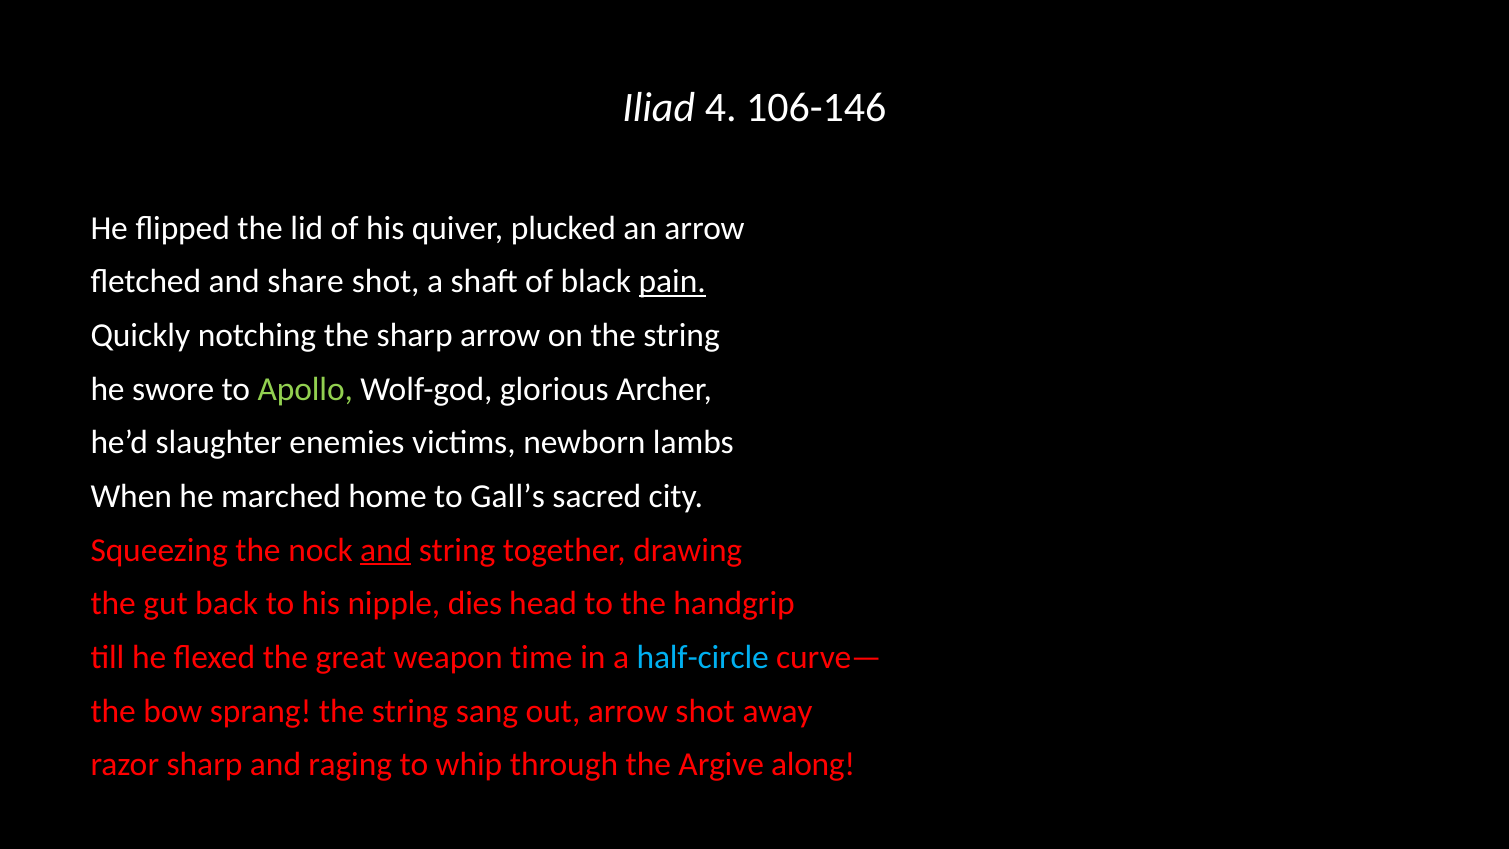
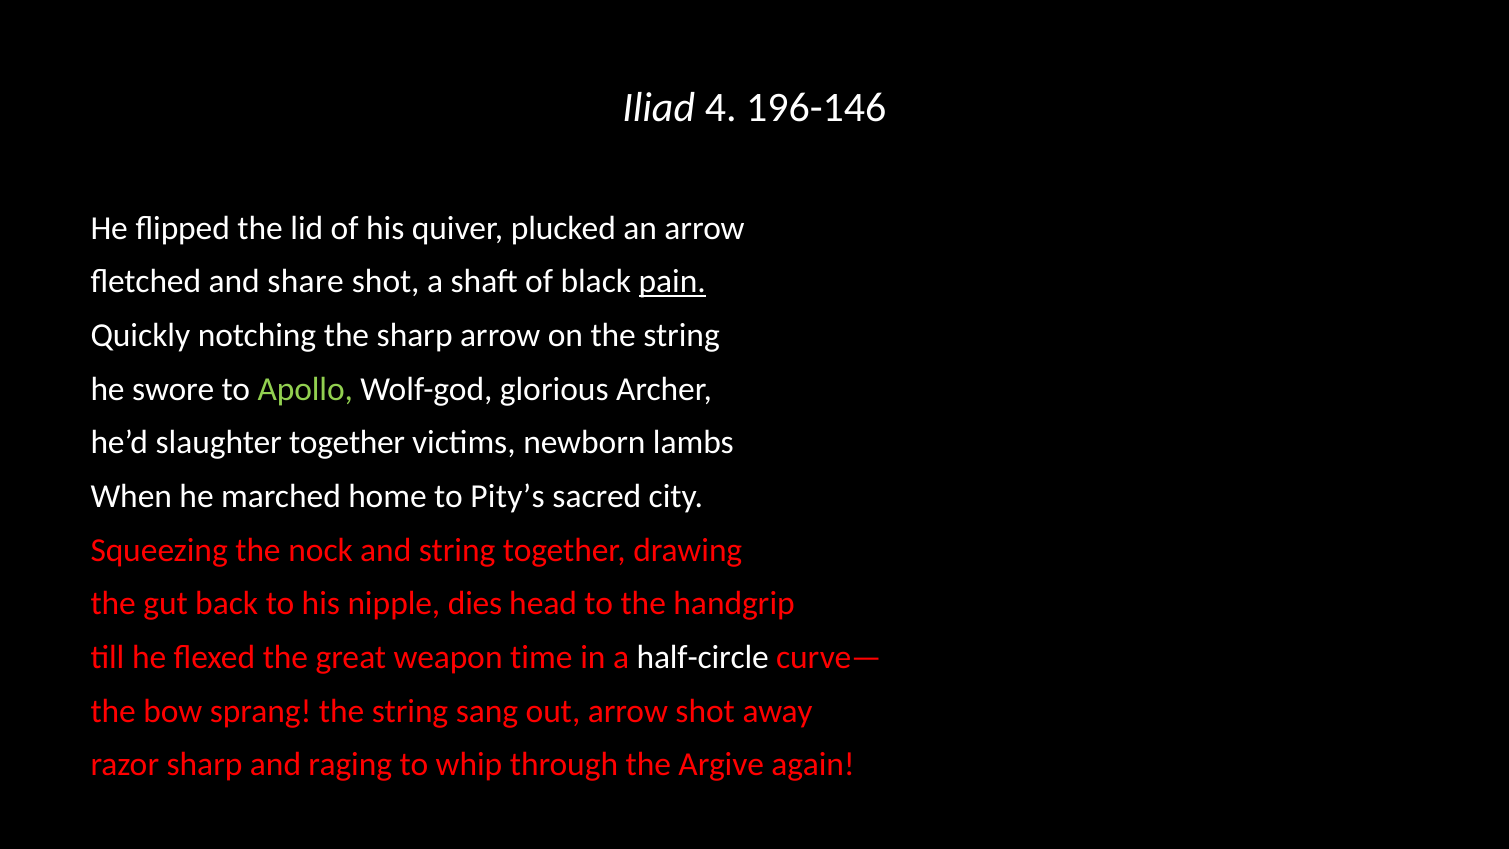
106-146: 106-146 -> 196-146 (816, 108)
slaughter enemies: enemies -> together (347, 443)
Gall’s: Gall’s -> Pity’s (508, 496)
and underline: present -> none (386, 550)
half-circle colour: light blue -> white (703, 657)
along: along -> again (813, 765)
